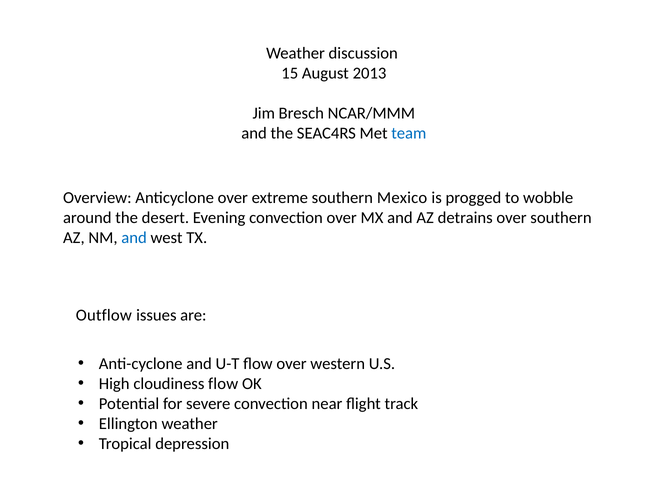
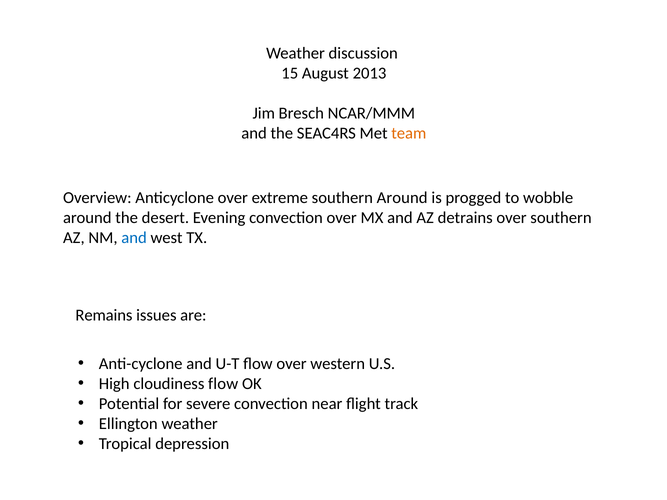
team colour: blue -> orange (409, 133)
southern Mexico: Mexico -> Around (402, 198)
Outflow: Outflow -> Remains (104, 315)
